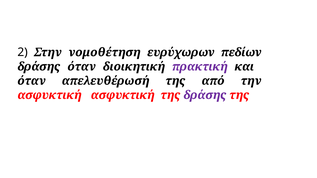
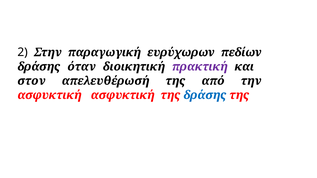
νομοθέτηση: νομοθέτηση -> παραγωγική (104, 52)
όταν: όταν -> στον (31, 81)
δράσης colour: purple -> blue (205, 95)
